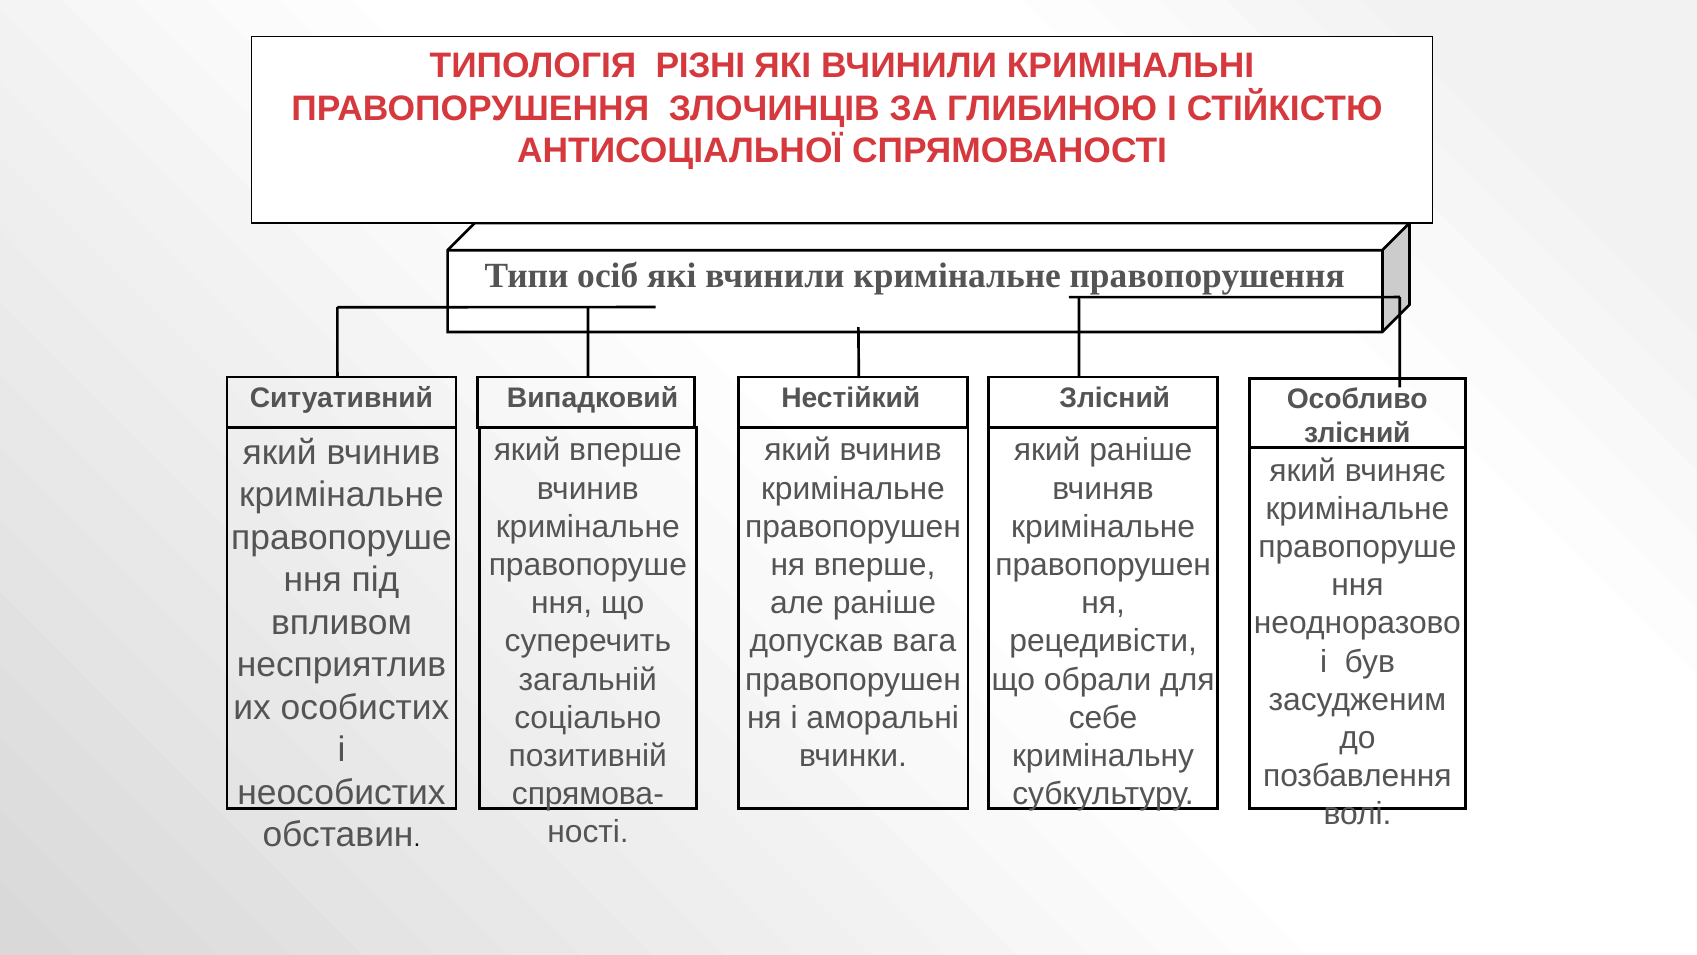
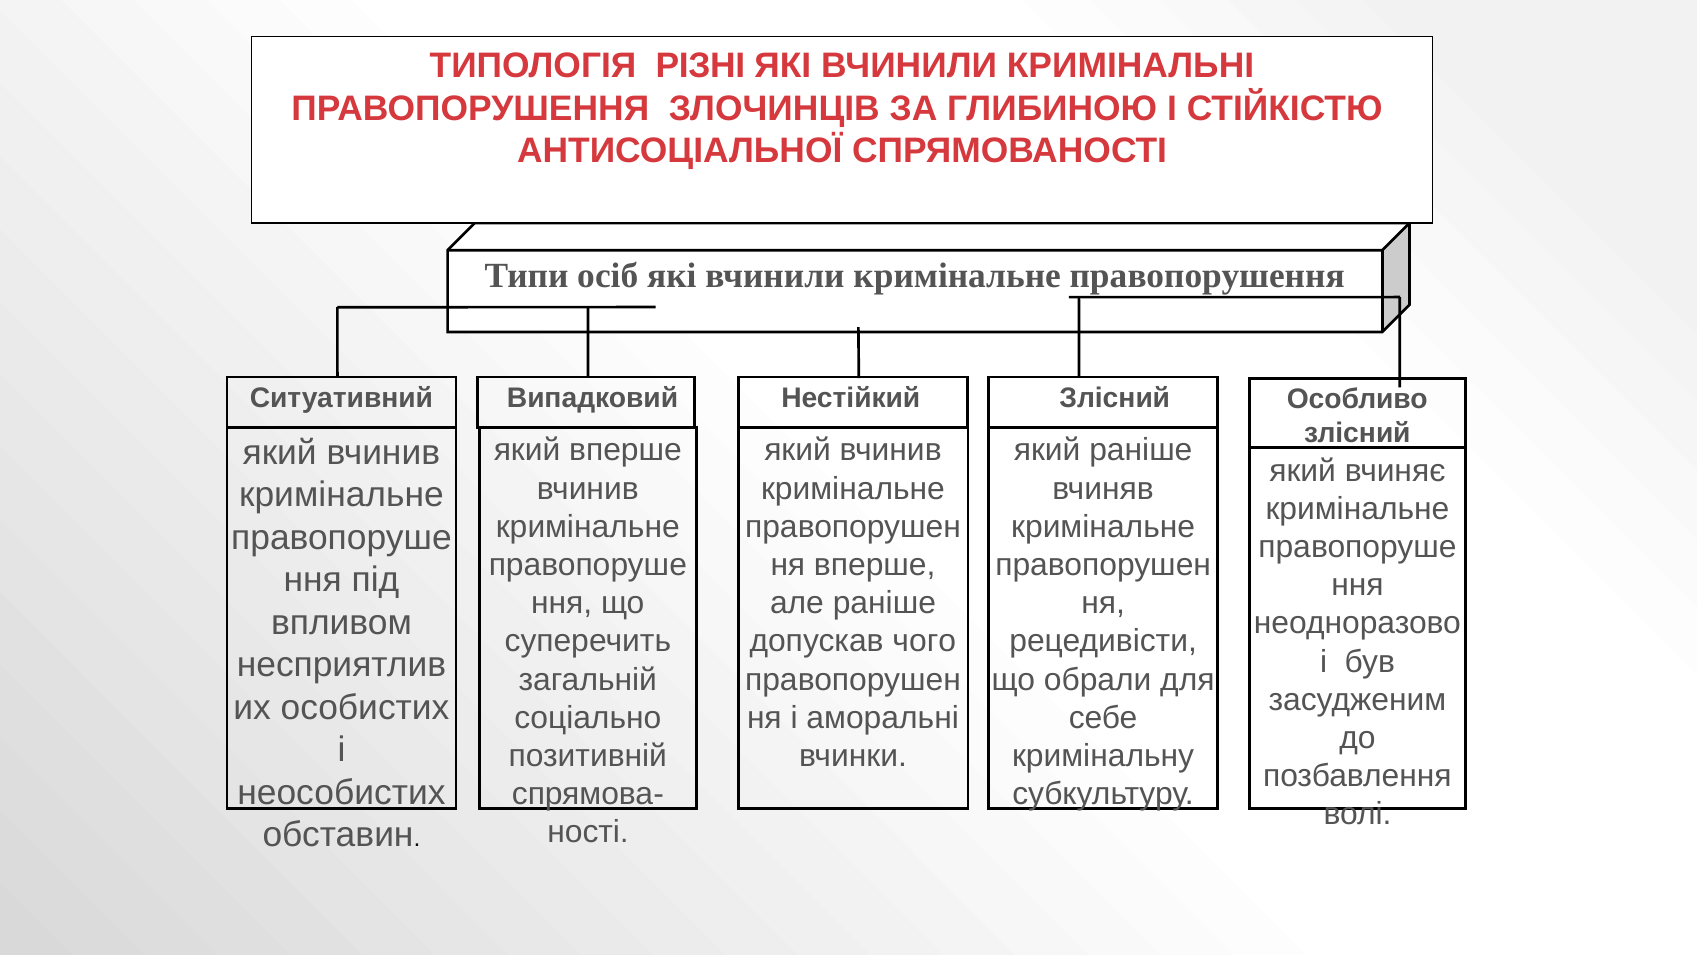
вага: вага -> чого (924, 641)
